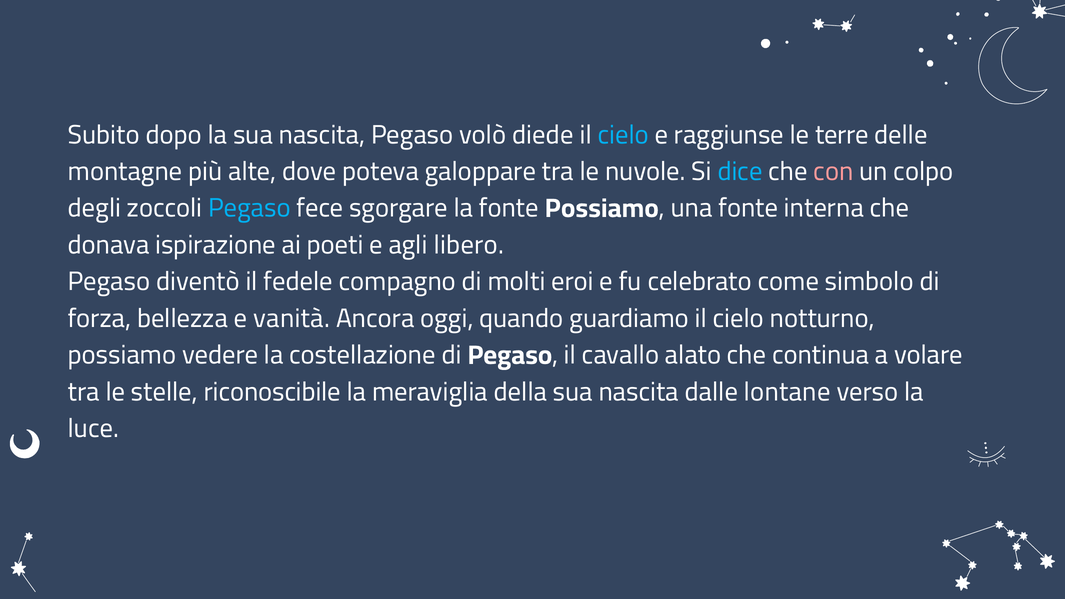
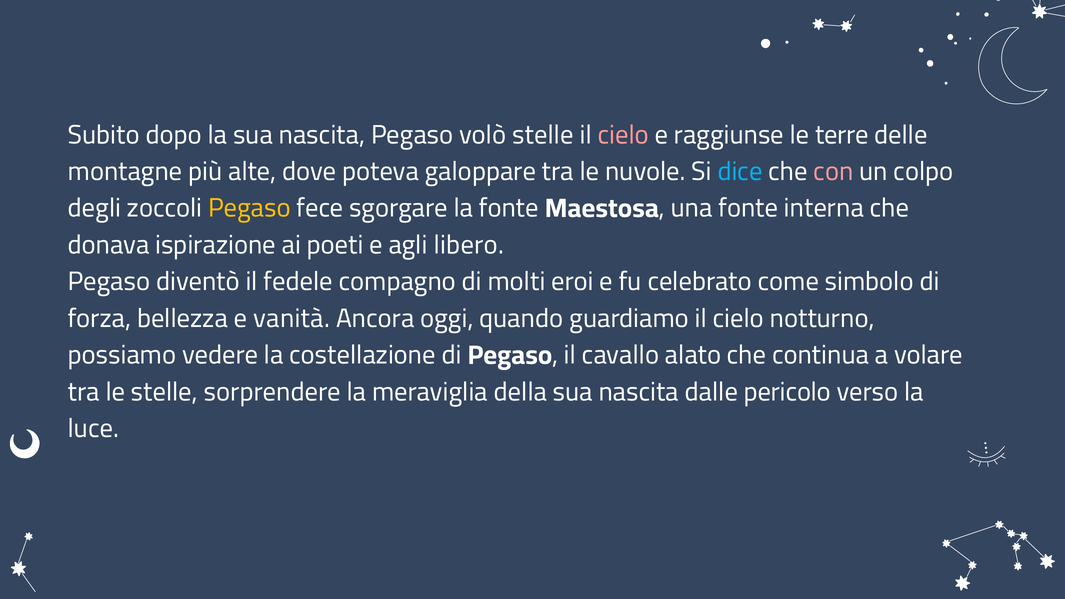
volò diede: diede -> stelle (543, 135)
cielo colour: light blue -> pink (623, 135)
Pegaso colour: light blue -> yellow (249, 208)
fonte Possiamo: Possiamo -> Maestosa (602, 208)
riconoscibile: riconoscibile -> sorprendere (272, 392)
lontane: lontane -> pericolo (787, 392)
